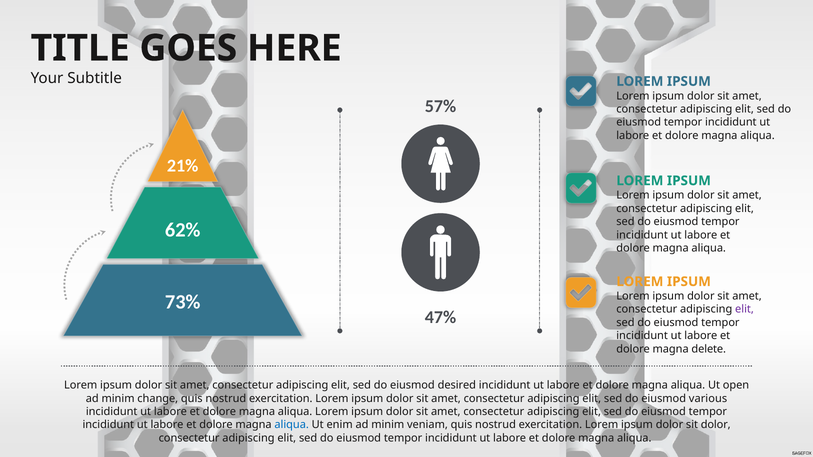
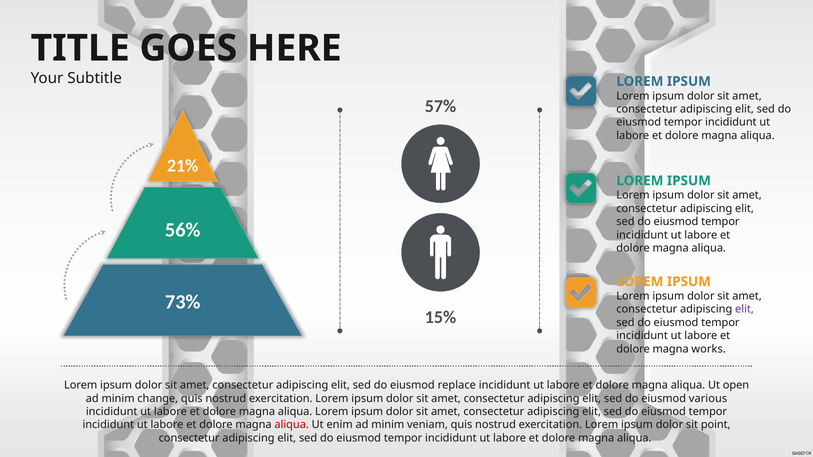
62%: 62% -> 56% (183, 230)
47%: 47% -> 15% (441, 318)
delete: delete -> works (709, 349)
desired: desired -> replace (457, 385)
aliqua colour: blue -> red (292, 425)
sit dolor: dolor -> point (716, 425)
